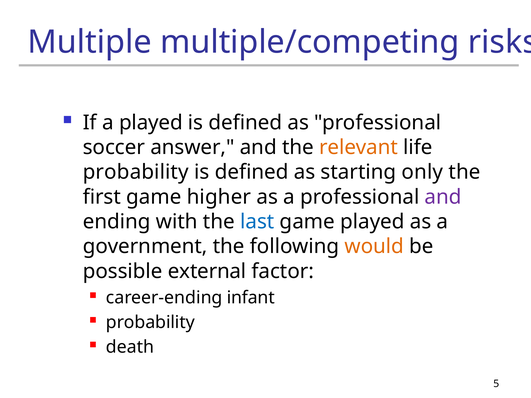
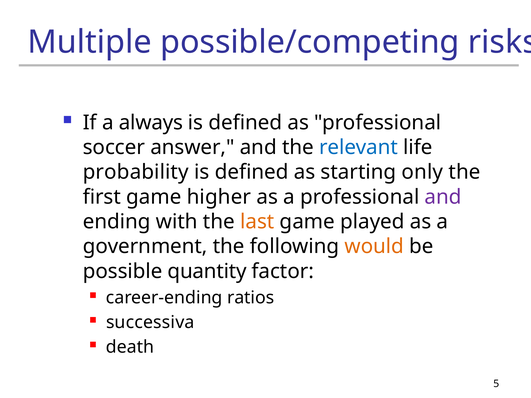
multiple/competing: multiple/competing -> possible/competing (310, 42)
a played: played -> always (151, 123)
relevant colour: orange -> blue (359, 147)
last colour: blue -> orange (257, 222)
external: external -> quantity (207, 271)
infant: infant -> ratios (251, 298)
probability: probability -> successiva (150, 323)
